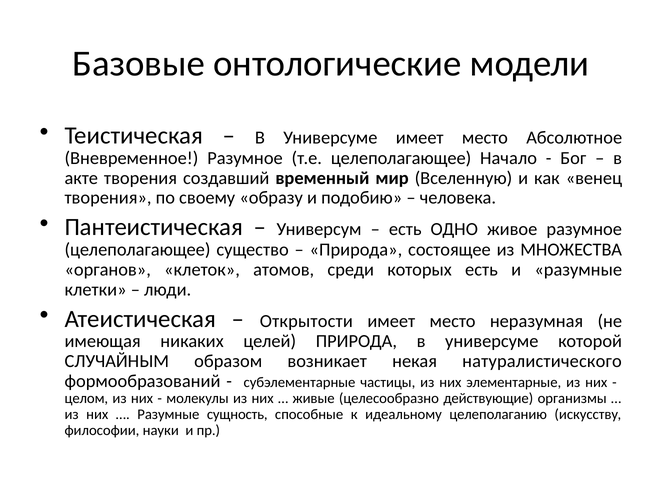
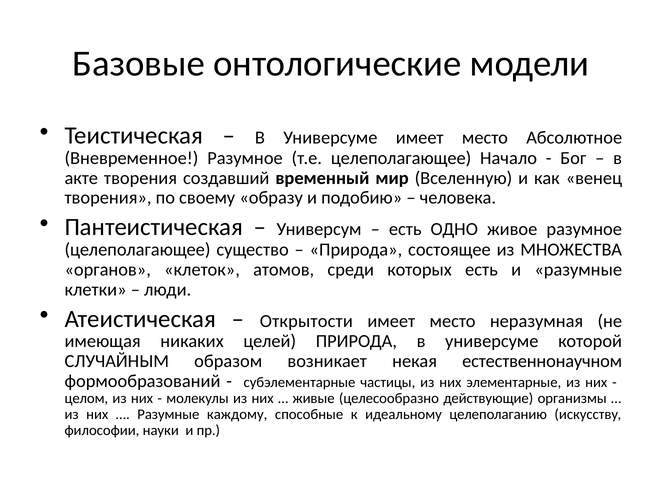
натуралистического: натуралистического -> естественнонаучном (542, 362)
сущность: сущность -> каждому (237, 415)
